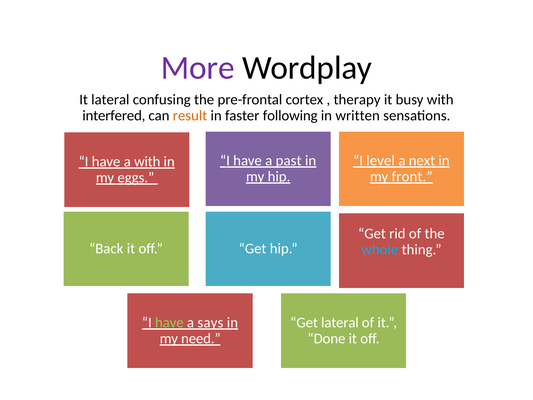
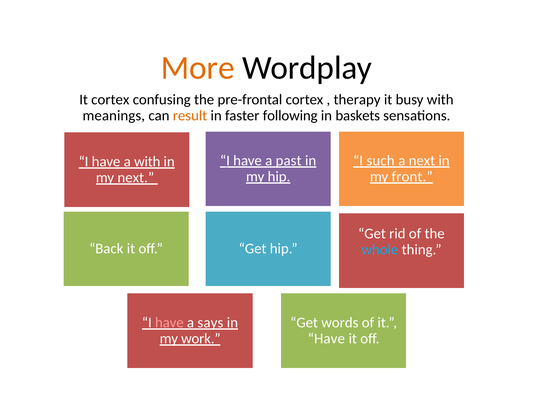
More colour: purple -> orange (198, 68)
It lateral: lateral -> cortex (110, 99)
interfered: interfered -> meanings (114, 115)
written: written -> baskets (358, 115)
level: level -> such (381, 161)
my eggs: eggs -> next (136, 178)
have colour: light green -> pink (169, 322)
Get lateral: lateral -> words (340, 322)
need: need -> work (201, 338)
Done: Done -> Have (326, 338)
